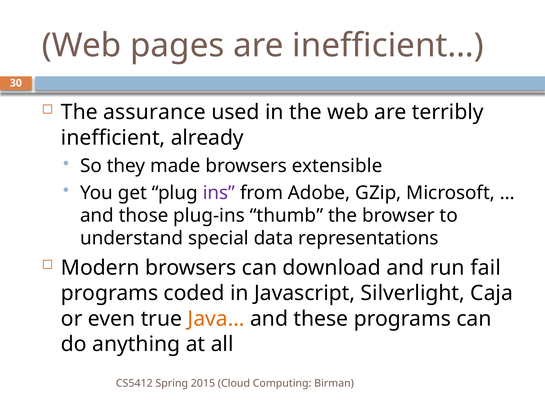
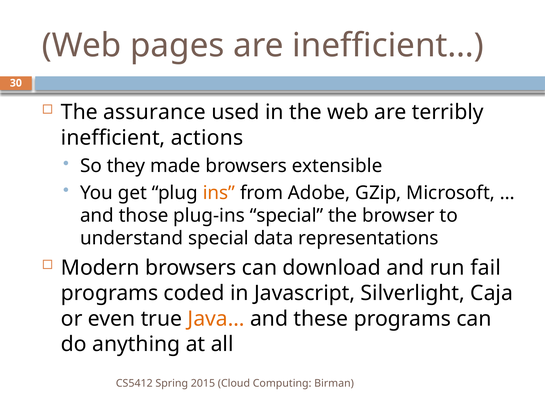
already: already -> actions (207, 138)
ins colour: purple -> orange (219, 193)
plug-ins thumb: thumb -> special (287, 215)
